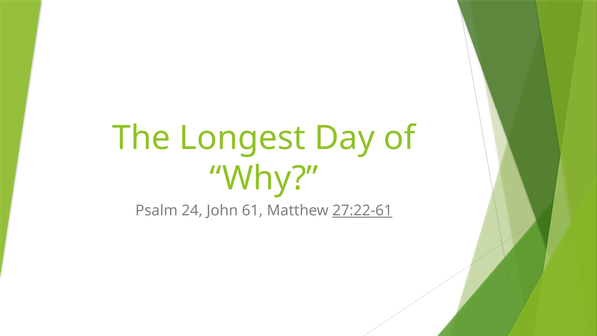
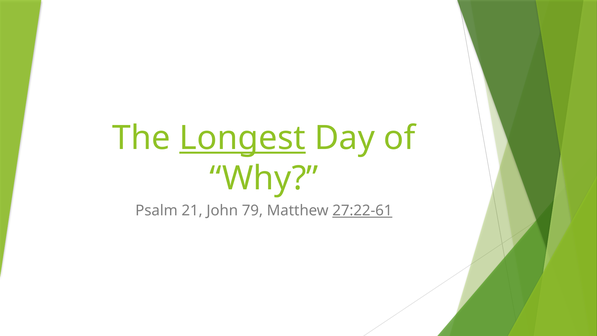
Longest underline: none -> present (243, 138)
24: 24 -> 21 (192, 211)
61: 61 -> 79 (252, 211)
